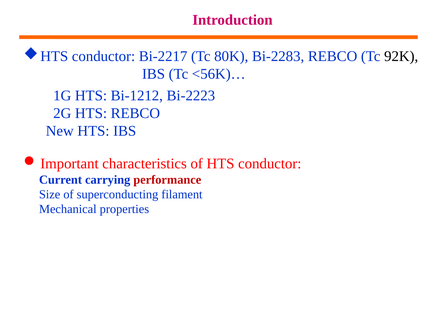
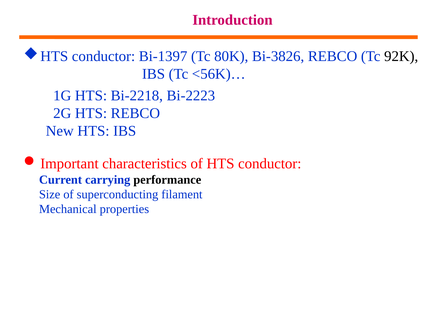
Bi-2217: Bi-2217 -> Bi-1397 (163, 56)
Bi-2283: Bi-2283 -> Bi-3826 (278, 56)
Bi-1212: Bi-1212 -> Bi-2218 (137, 95)
performance colour: red -> black (167, 180)
